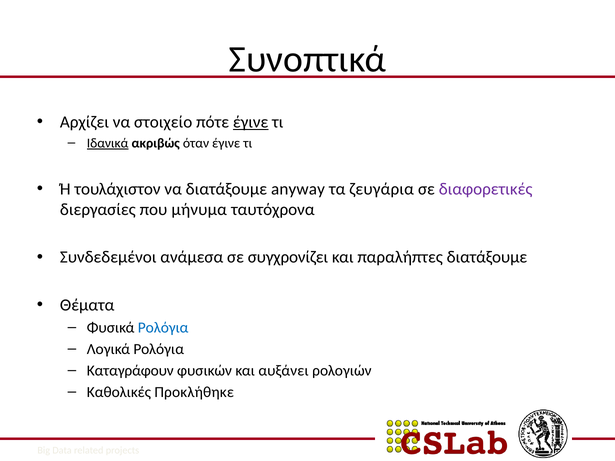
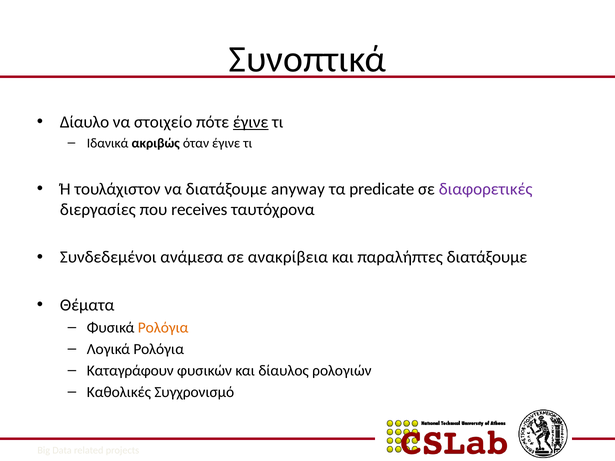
Αρχίζει: Αρχίζει -> Δίαυλο (85, 122)
Ιδανικά underline: present -> none (108, 143)
ζευγάρια: ζευγάρια -> predicate (382, 189)
μήνυμα: μήνυμα -> receives (199, 210)
συγχρονίζει: συγχρονίζει -> ανακρίβεια (288, 257)
Ρολόγια colour: blue -> orange (163, 328)
αυξάνει: αυξάνει -> δίαυλος (284, 371)
Προκλήθηκε: Προκλήθηκε -> Συγχρονισμό (194, 392)
